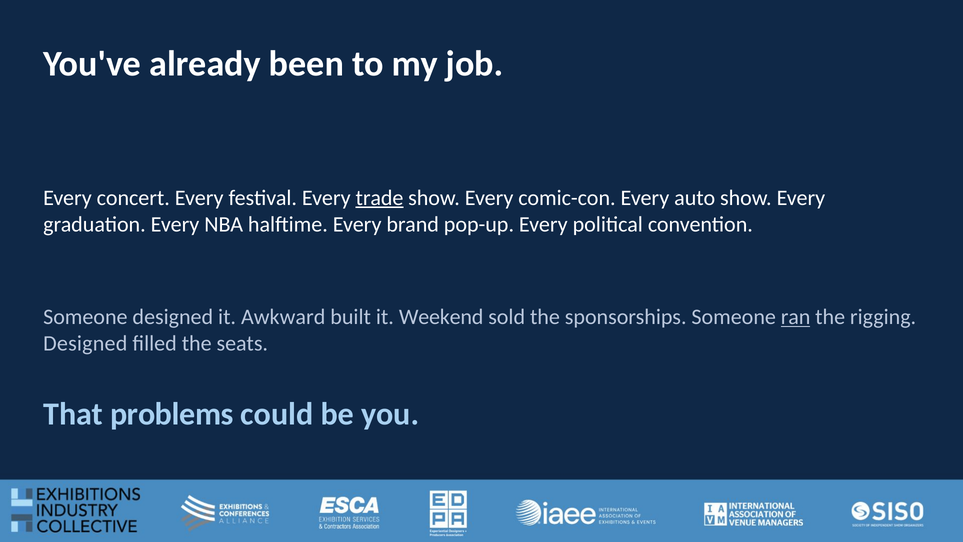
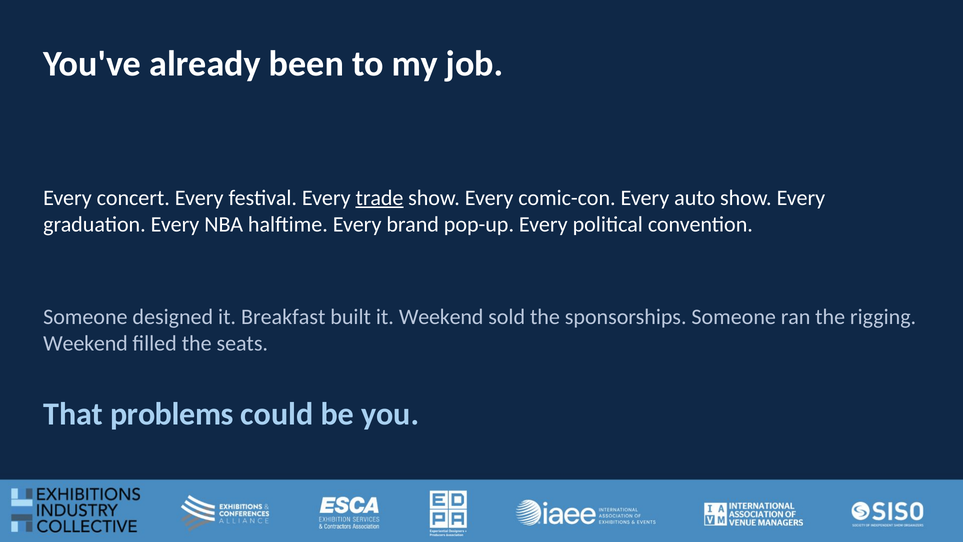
Awkward: Awkward -> Breakfast (283, 317)
ran underline: present -> none (796, 317)
Designed: Designed -> Weekend (85, 343)
